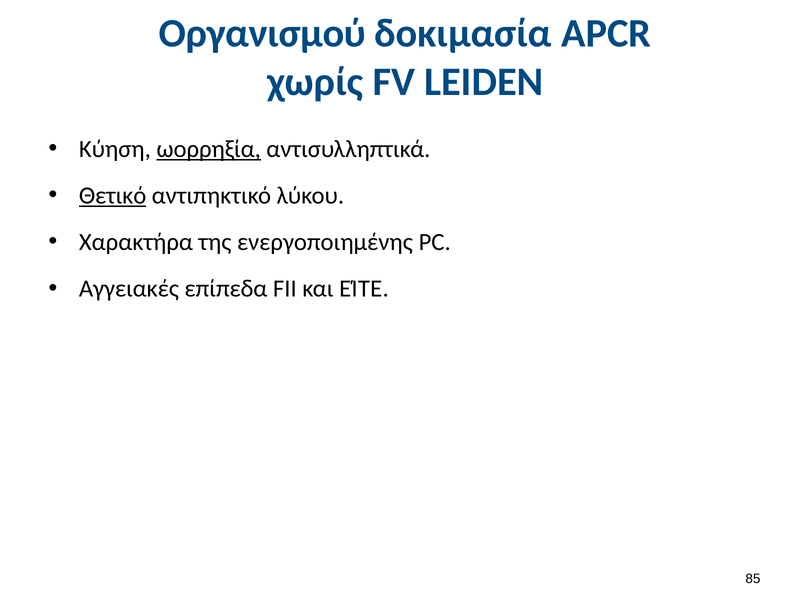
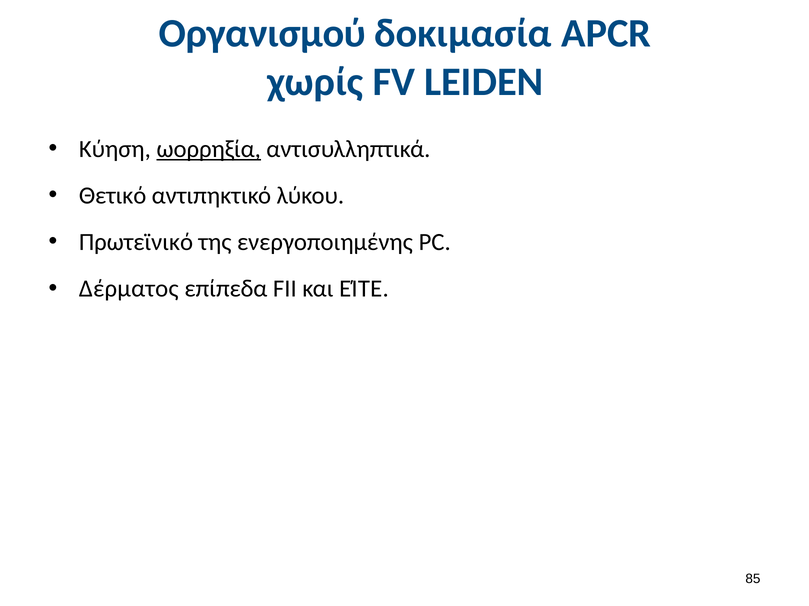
Θετικό underline: present -> none (113, 196)
Χαρακτήρα: Χαρακτήρα -> Πρωτεϊνικό (136, 242)
Αγγειακές: Αγγειακές -> Δέρματος (129, 289)
